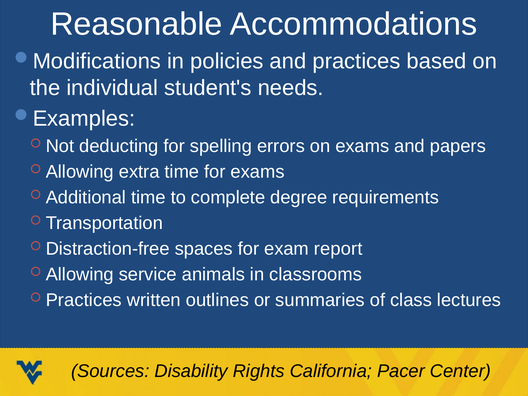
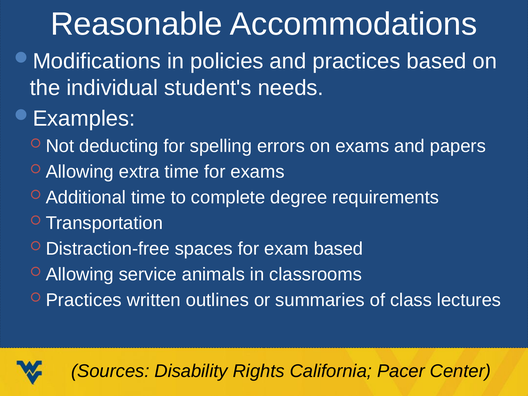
exam report: report -> based (338, 249)
